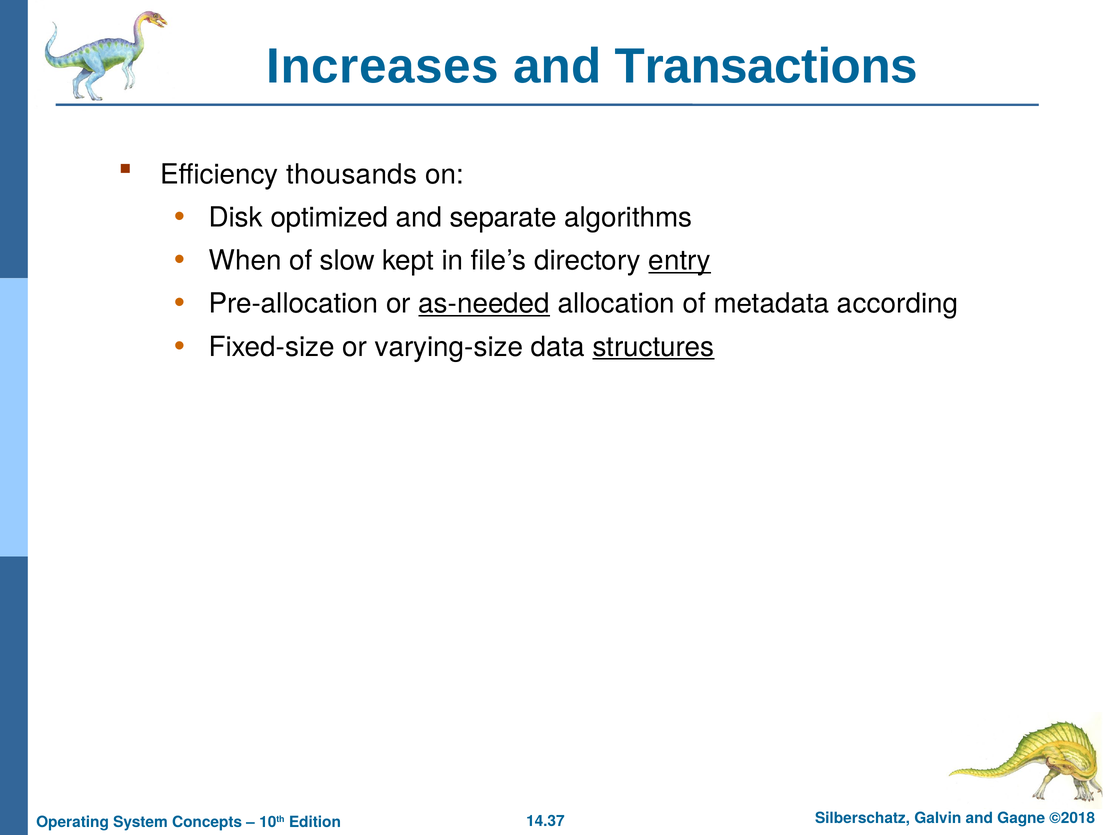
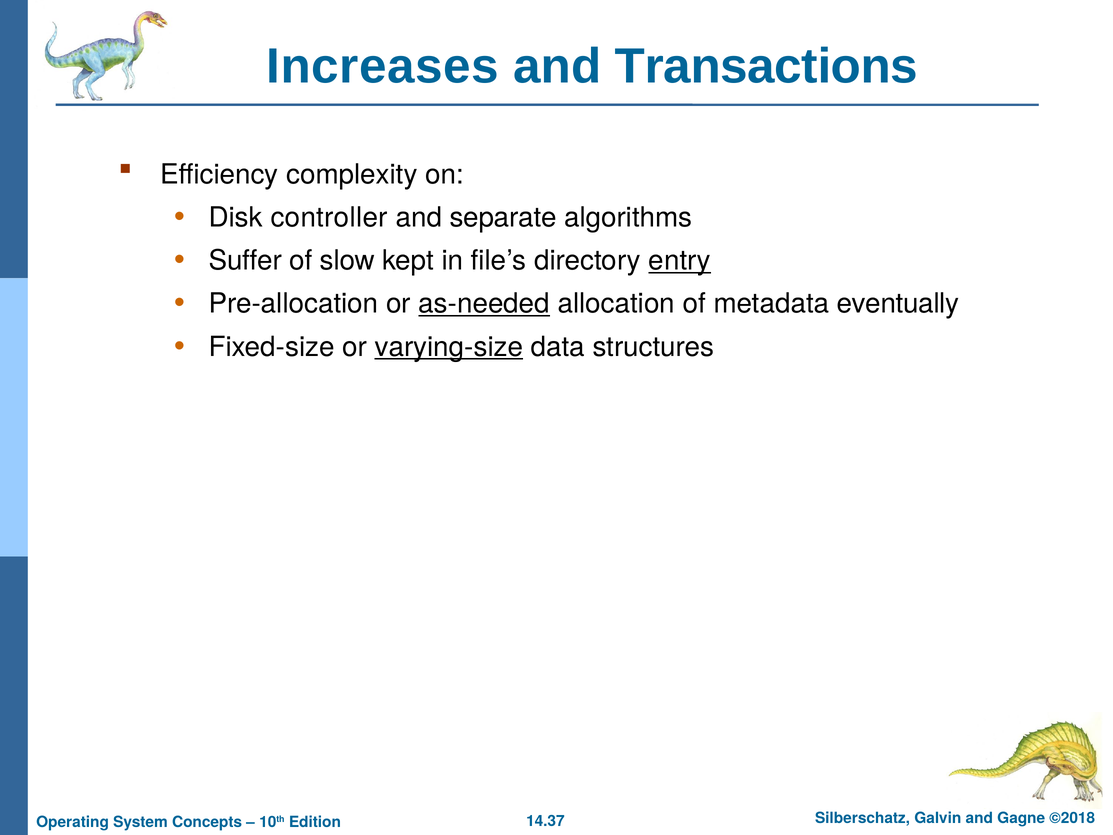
thousands: thousands -> complexity (352, 174)
optimized: optimized -> controller (329, 217)
When: When -> Suffer (245, 261)
according: according -> eventually (898, 304)
varying-size underline: none -> present (449, 347)
structures underline: present -> none (653, 347)
